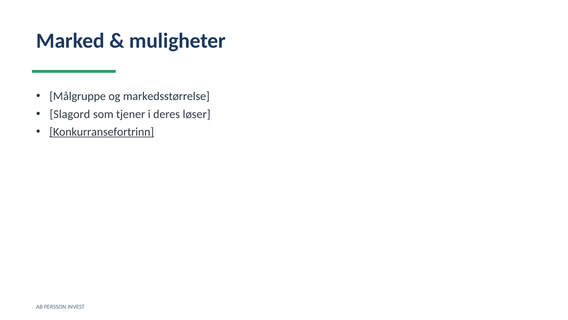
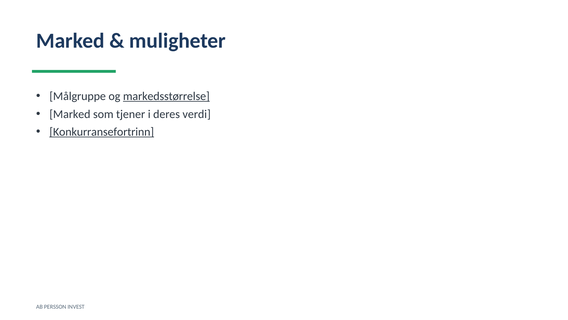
markedsstørrelse underline: none -> present (166, 96)
Slagord: Slagord -> Marked (70, 114)
løser: løser -> verdi (197, 114)
